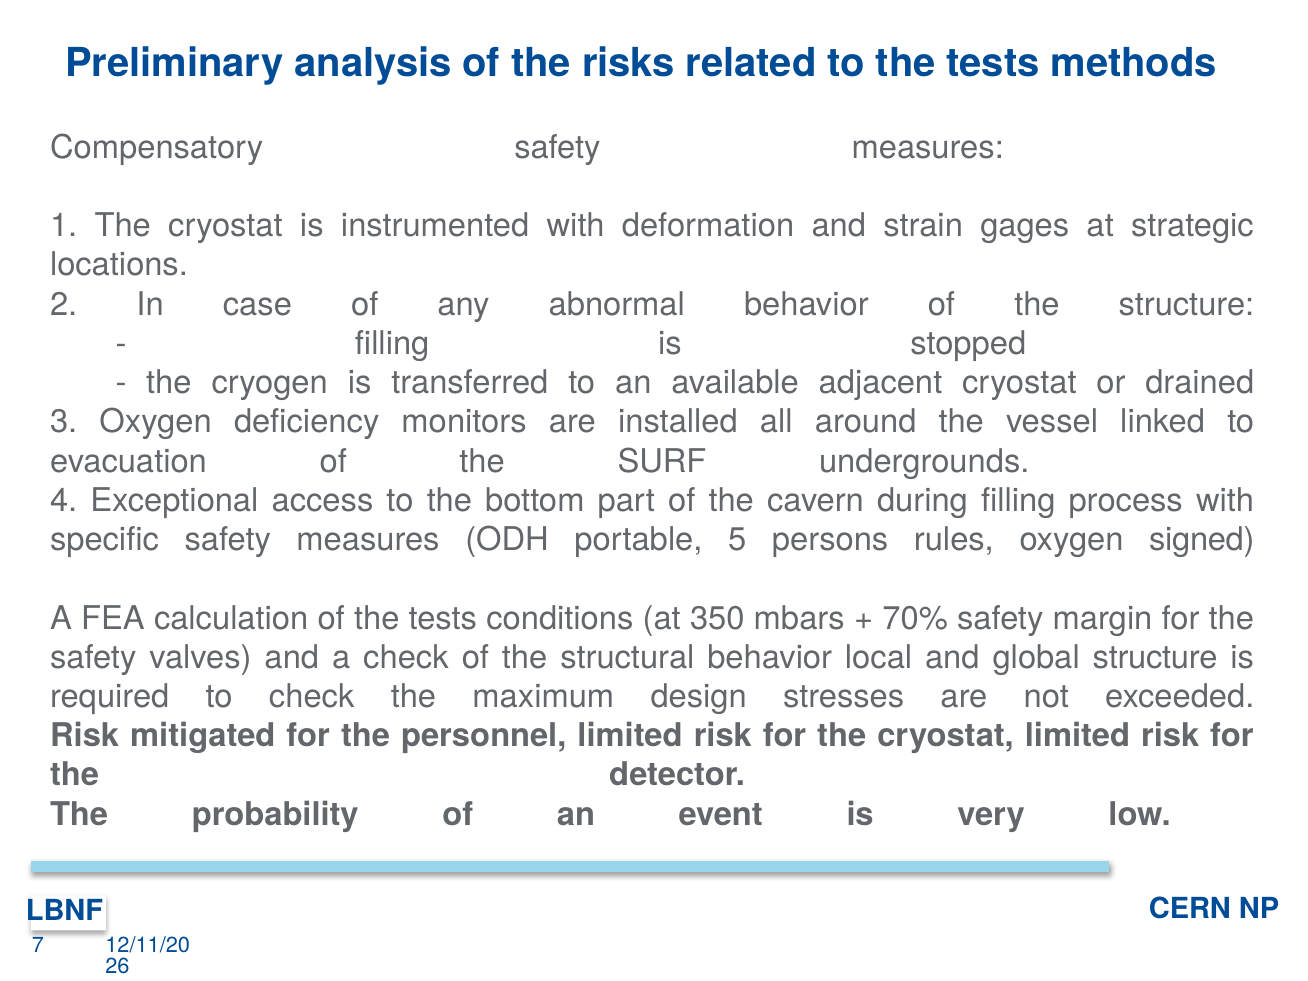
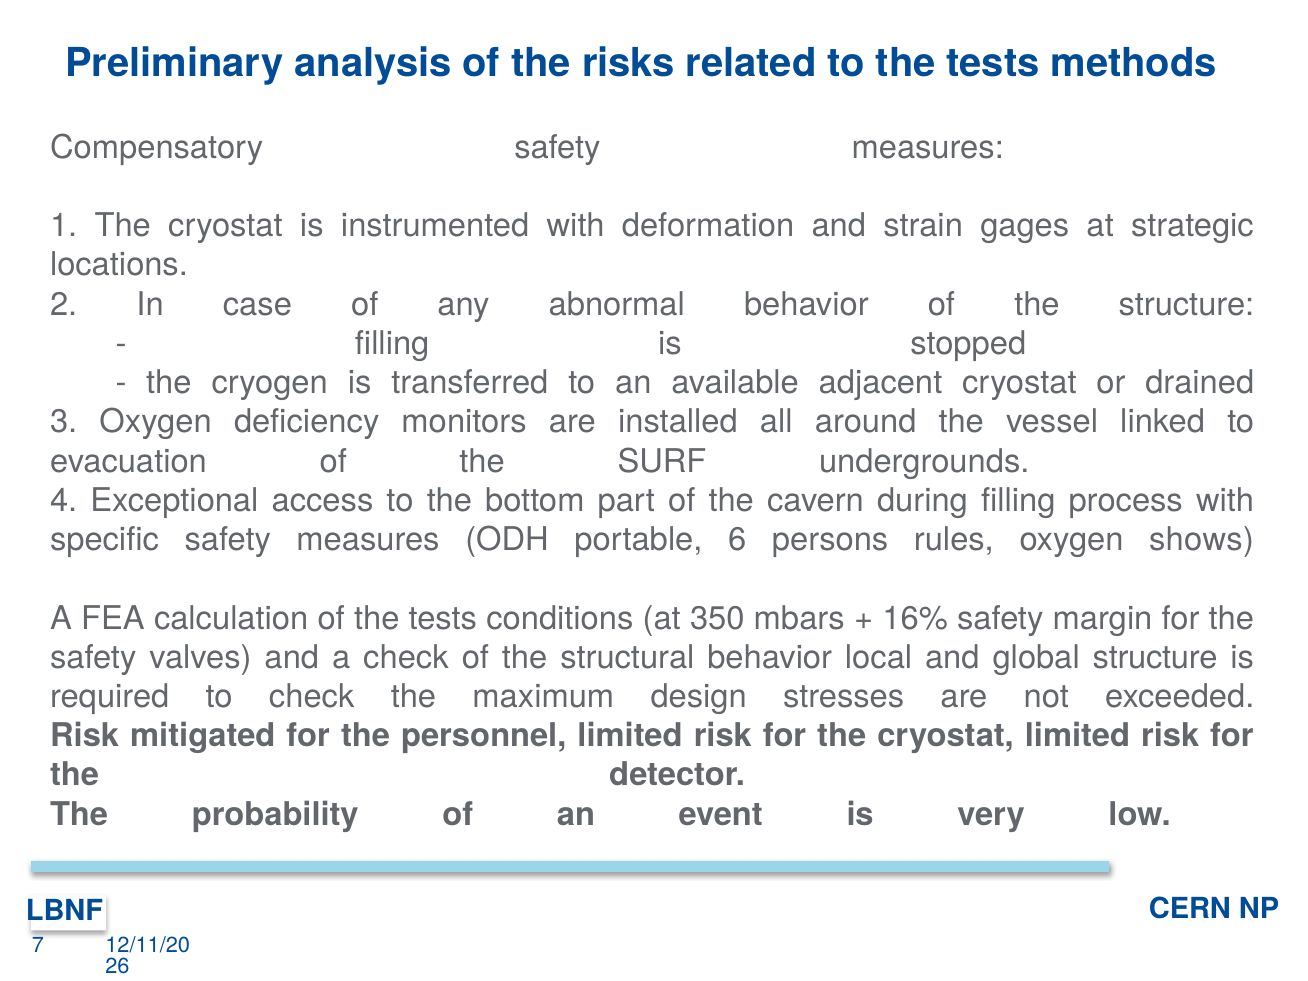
5: 5 -> 6 (737, 540)
signed: signed -> shows (1202, 540)
70%: 70% -> 16% (915, 618)
